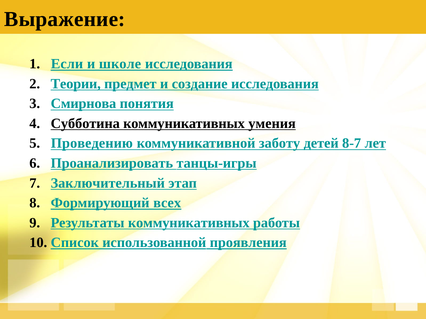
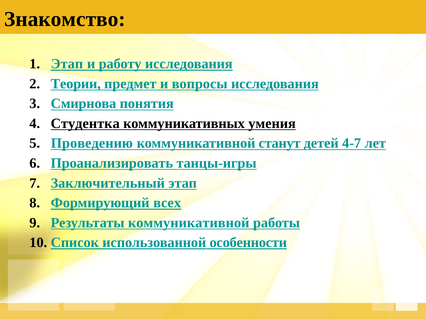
Выражение: Выражение -> Знакомство (65, 19)
Если: Если -> Этап (67, 64)
школе: школе -> работу (120, 64)
создание: создание -> вопросы (200, 84)
Субботина: Субботина -> Студентка (85, 124)
заботу: заботу -> станут (280, 144)
8-7: 8-7 -> 4-7 (352, 144)
Результаты коммуникативных: коммуникативных -> коммуникативной (189, 223)
проявления: проявления -> особенности (248, 243)
